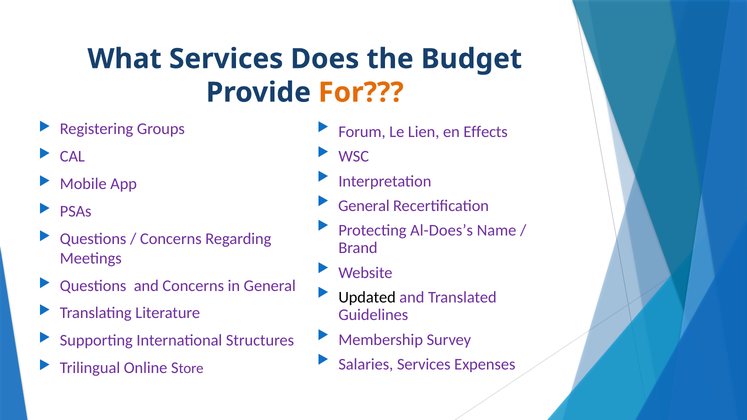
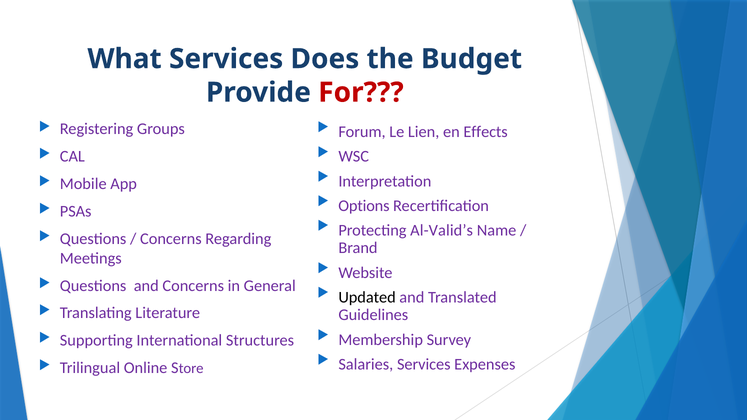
For colour: orange -> red (361, 93)
General: General -> Options (364, 206)
Al-Does’s: Al-Does’s -> Al-Valid’s (442, 231)
